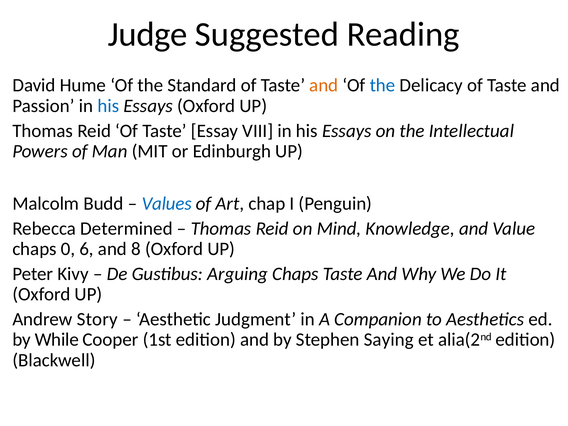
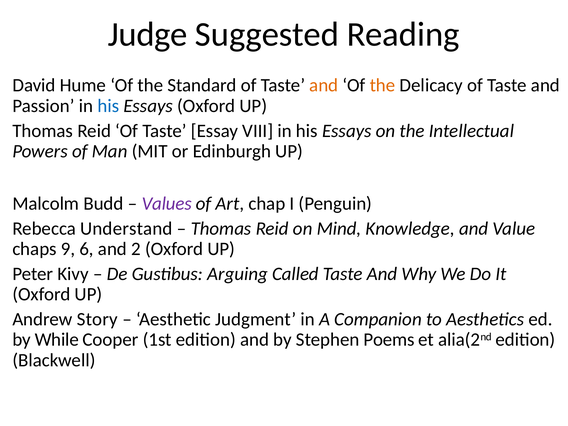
the colour: blue -> orange (383, 85)
Values colour: blue -> purple (167, 203)
Determined: Determined -> Understand (126, 228)
0: 0 -> 9 (68, 249)
8: 8 -> 2 (136, 249)
Arguing Chaps: Chaps -> Called (295, 274)
Saying: Saying -> Poems (389, 340)
